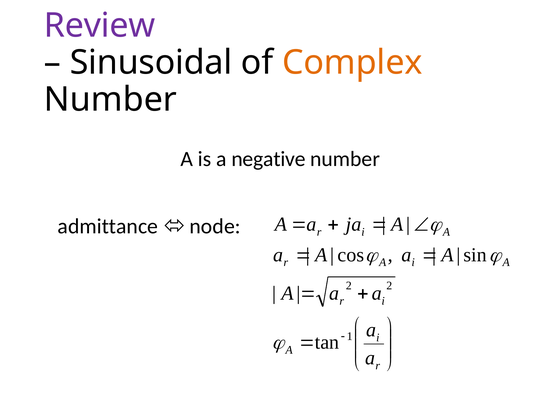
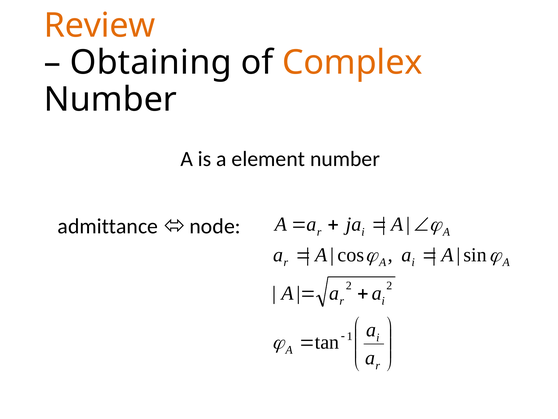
Review colour: purple -> orange (100, 26)
Sinusoidal: Sinusoidal -> Obtaining (151, 62)
negative: negative -> element (268, 159)
